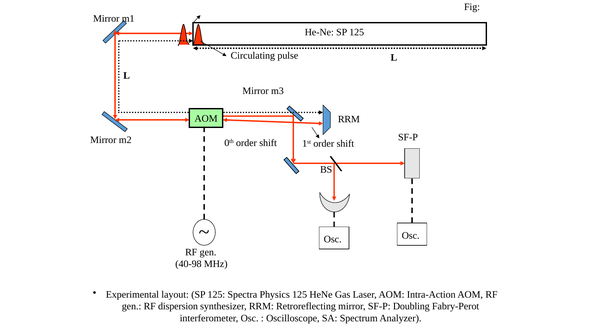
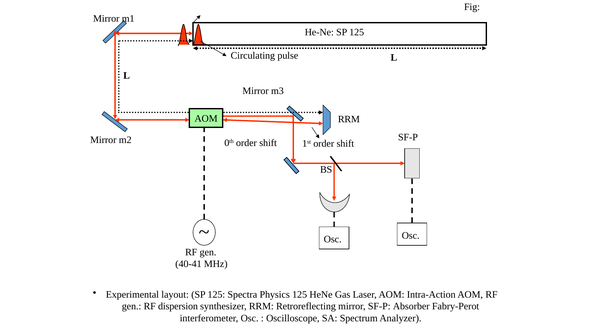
40-98: 40-98 -> 40-41 (188, 264)
Doubling: Doubling -> Absorber (411, 306)
